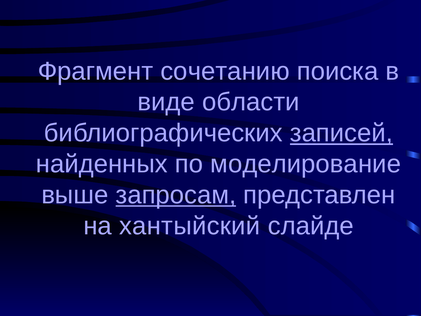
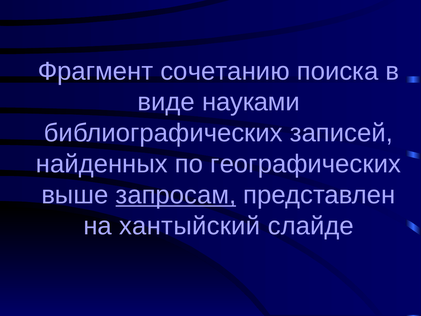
области: области -> науками (251, 102)
записей underline: present -> none (341, 133)
моделирование: моделирование -> географических (306, 164)
